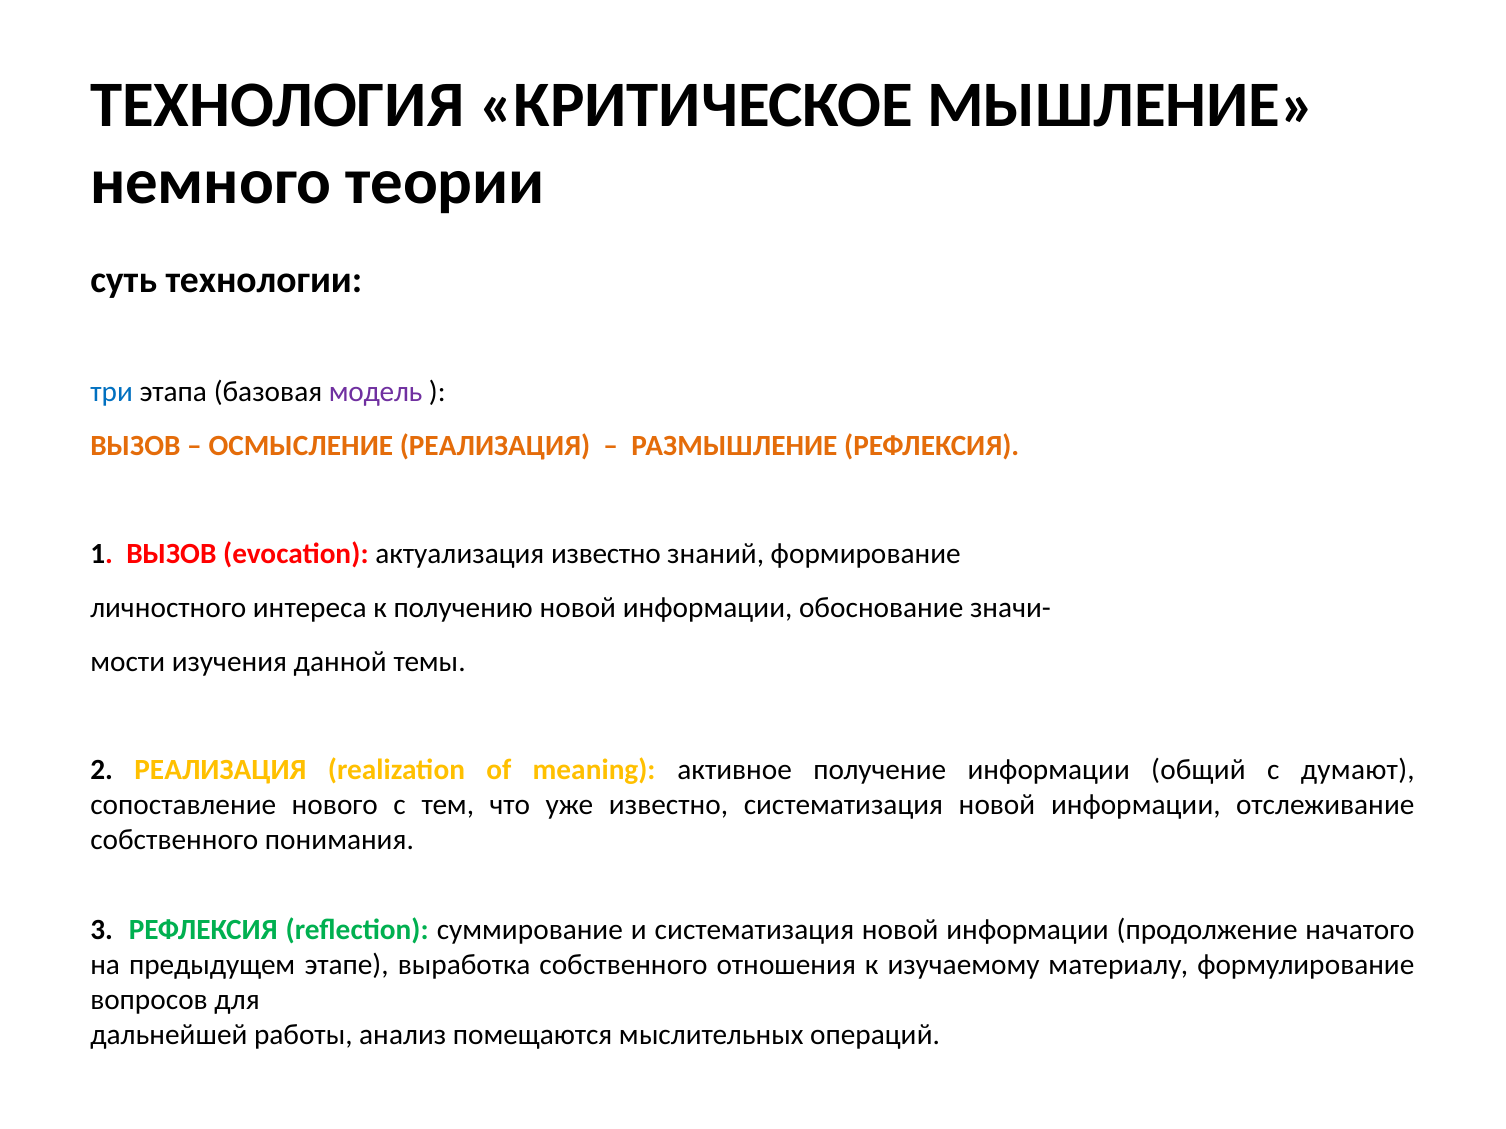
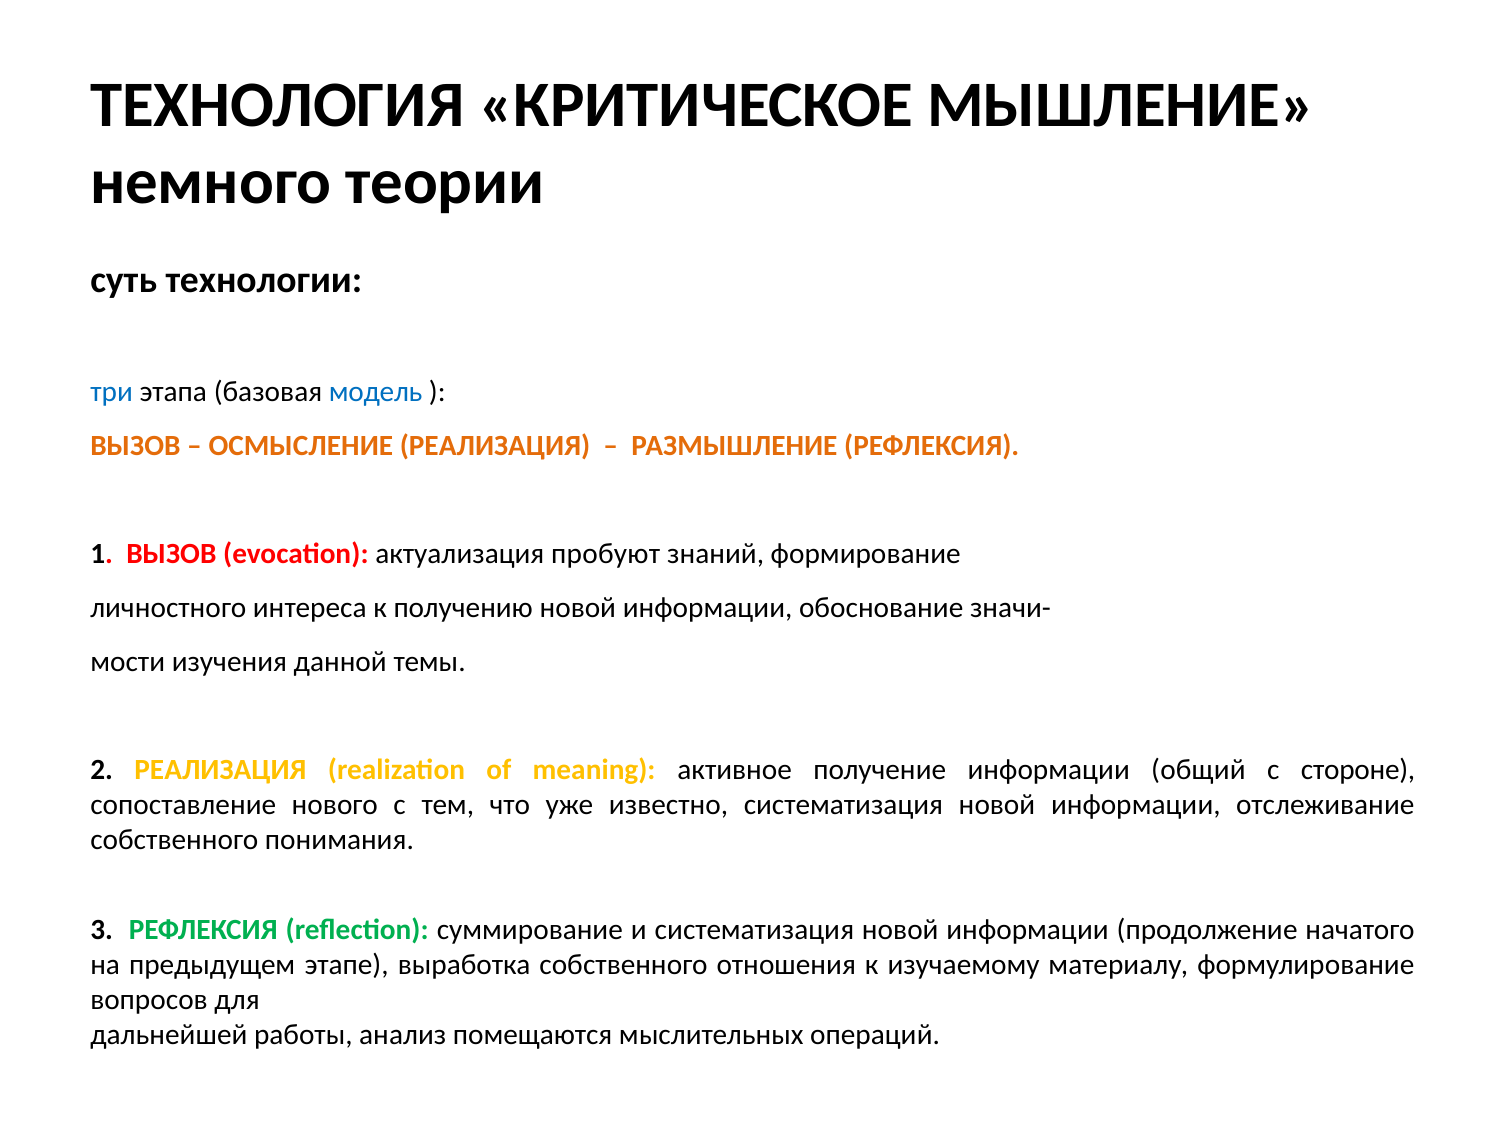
модель colour: purple -> blue (376, 392)
актуализация известно: известно -> пробуют (606, 554)
думают: думают -> стороне (1358, 770)
